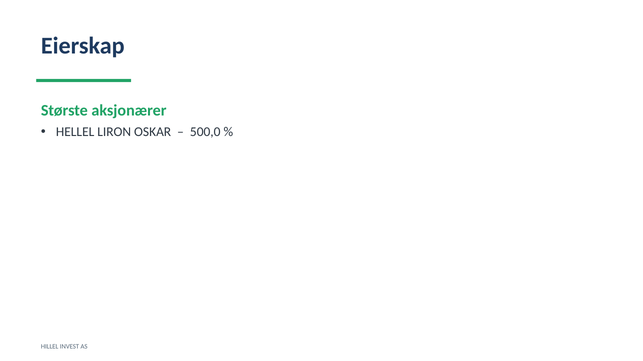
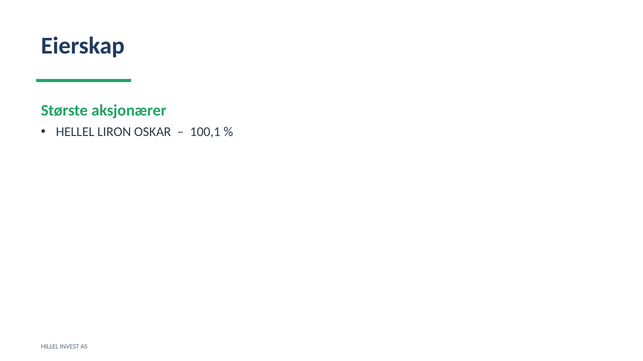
500,0: 500,0 -> 100,1 (205, 132)
